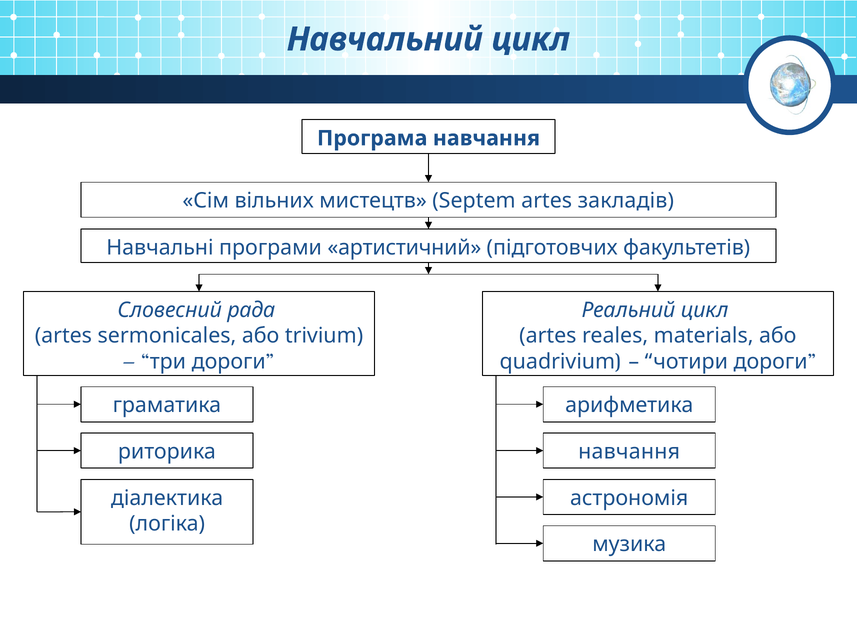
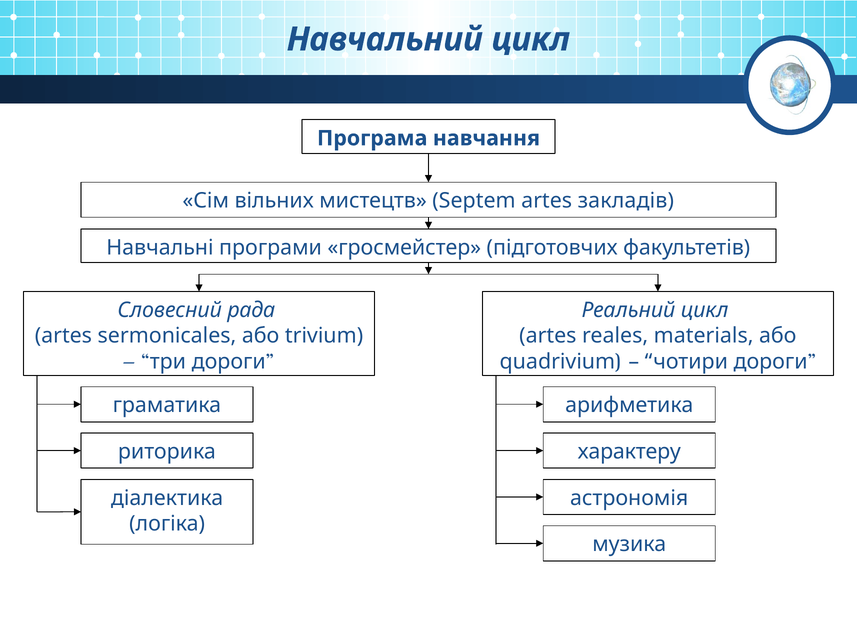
артистичний: артистичний -> гросмейстер (404, 247)
навчання: навчання -> характеру (629, 452)
